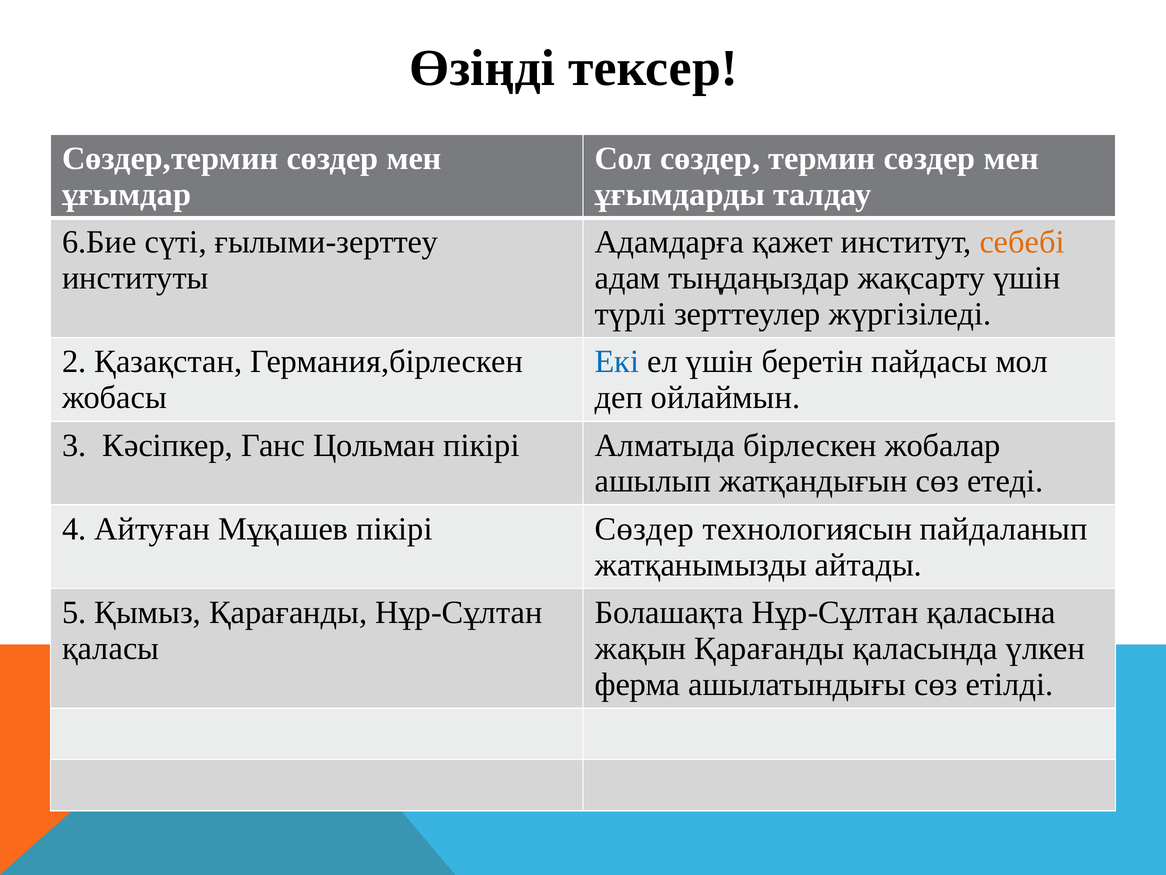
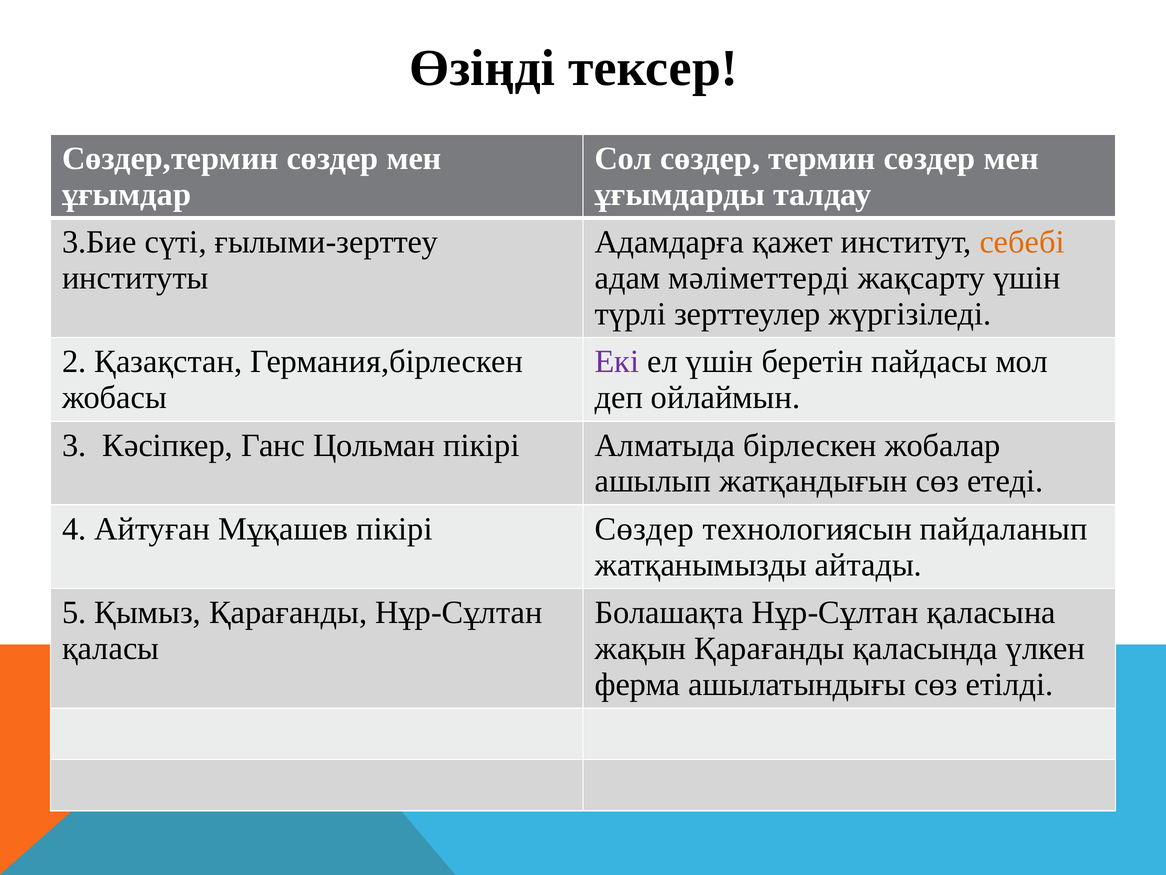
6.Бие: 6.Бие -> 3.Бие (99, 242)
тыңдаңыздар: тыңдаңыздар -> мәліметтерді (759, 278)
Екі colour: blue -> purple (617, 361)
